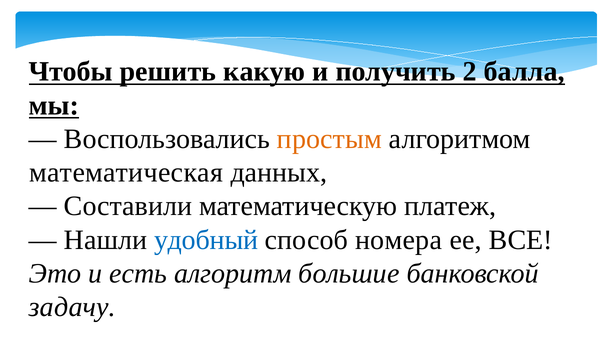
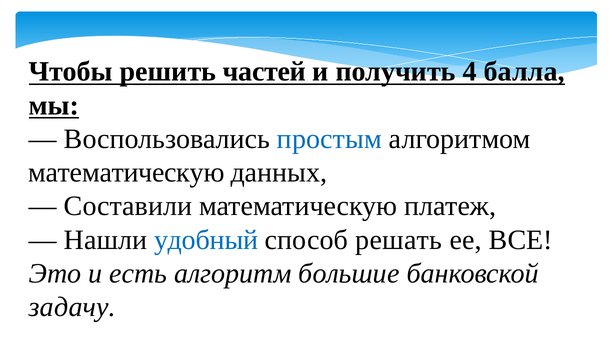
какую: какую -> частей (265, 72)
2: 2 -> 4 (470, 72)
простым colour: orange -> blue (329, 139)
математическая: математическая -> математическую (126, 173)
номера: номера -> решать (399, 240)
